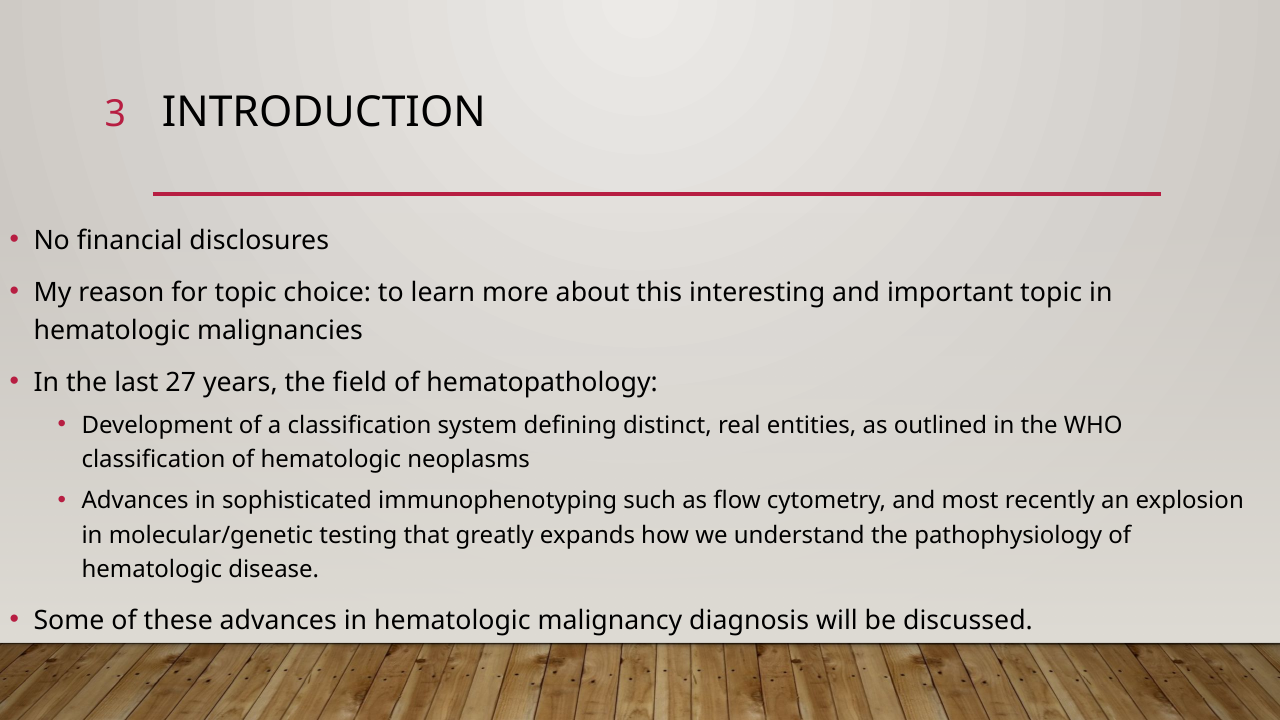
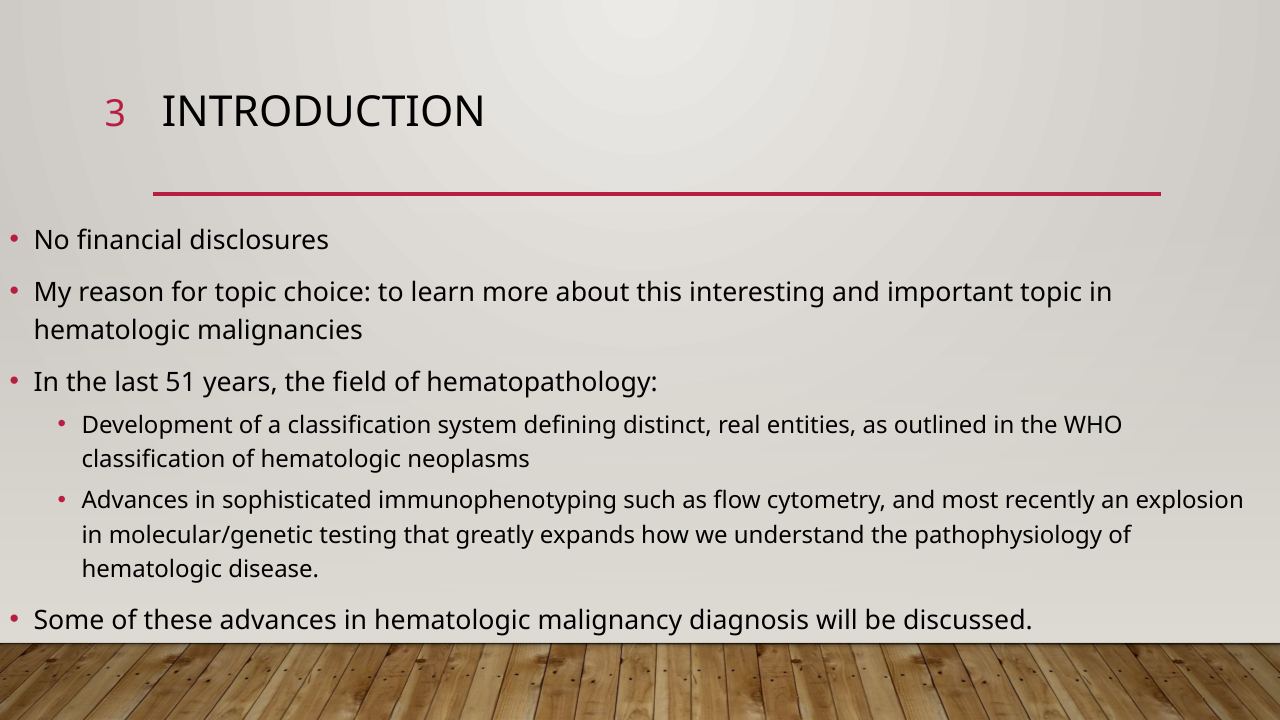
27: 27 -> 51 (181, 383)
